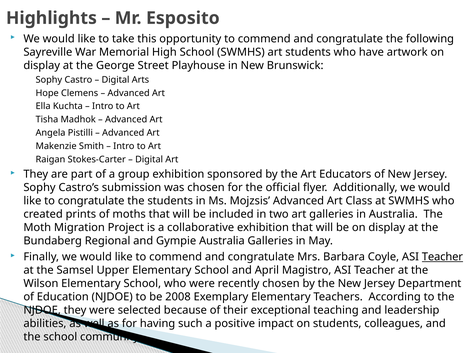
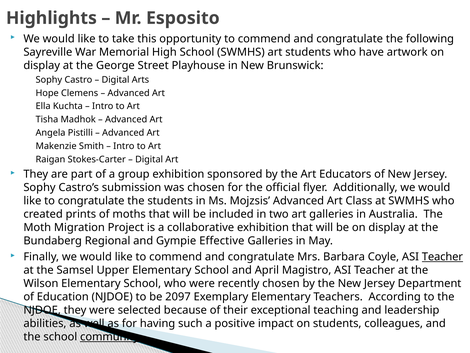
Gympie Australia: Australia -> Effective (222, 241)
2008: 2008 -> 2097 (178, 297)
community underline: none -> present (111, 337)
